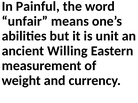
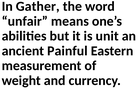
Painful: Painful -> Gather (38, 6)
Willing: Willing -> Painful (67, 51)
